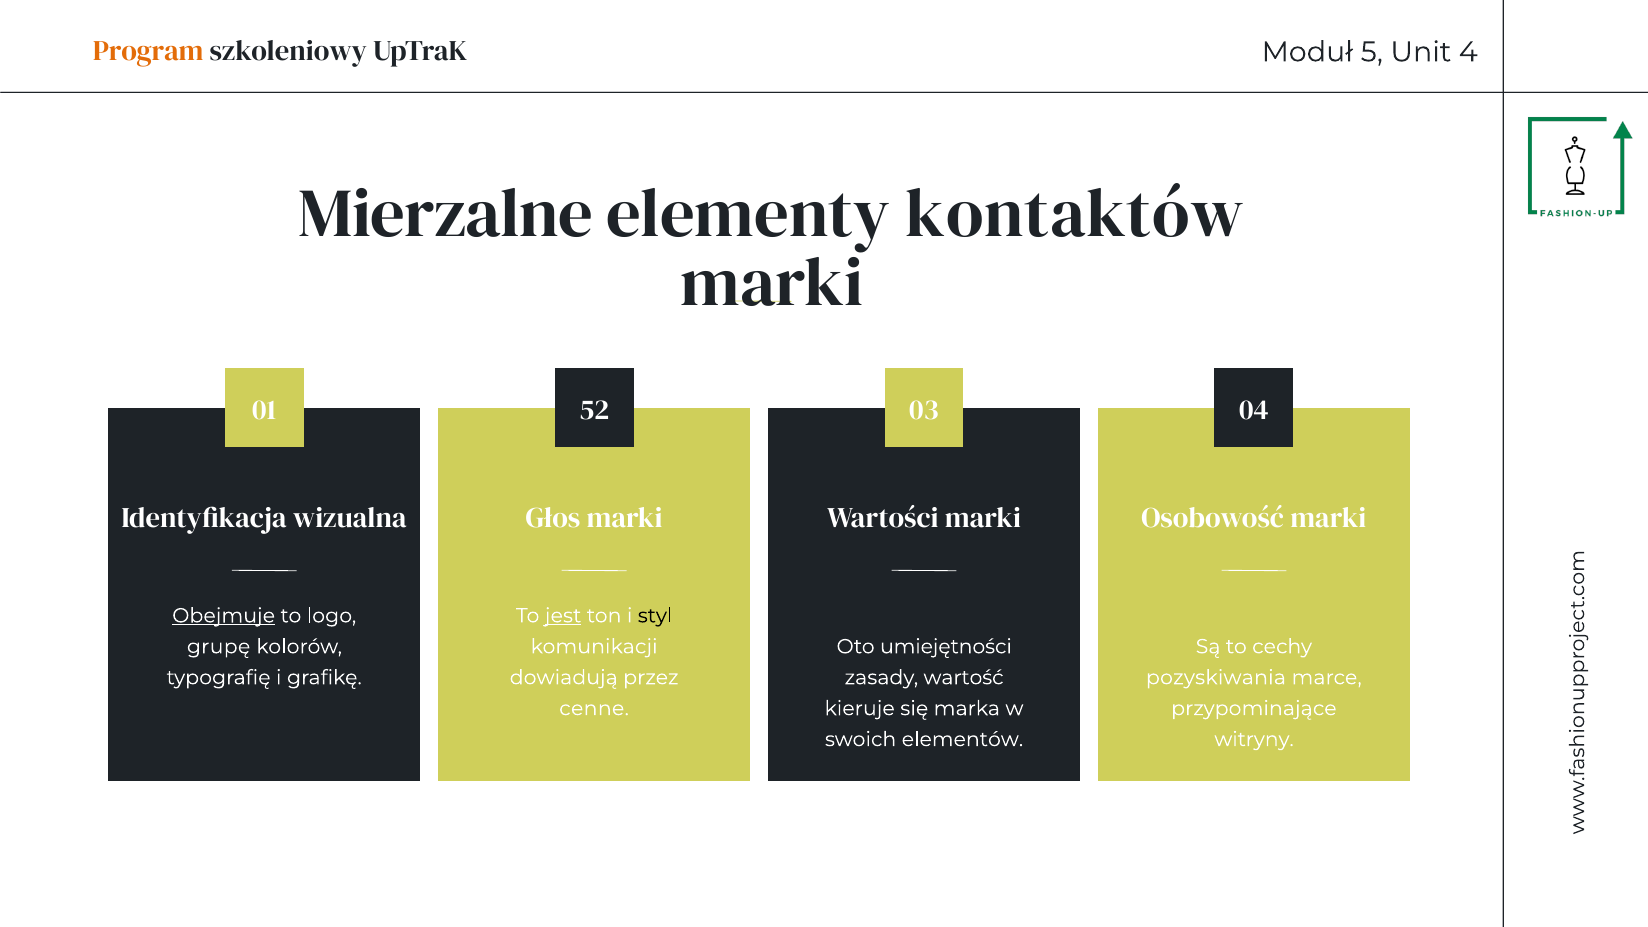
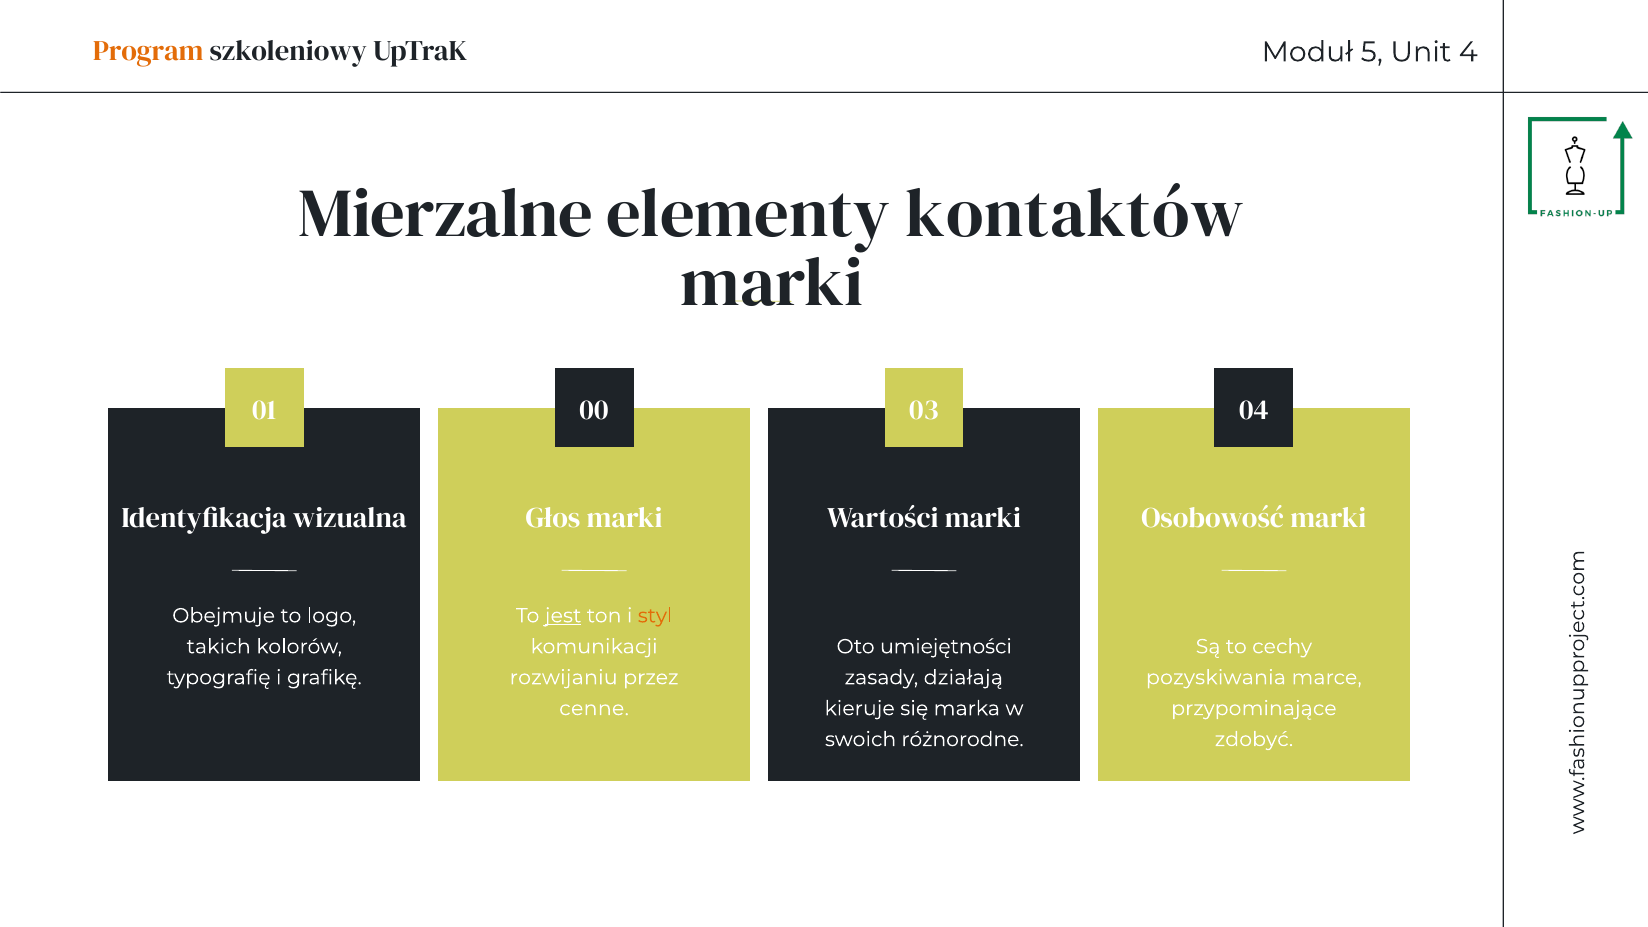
52: 52 -> 00 (594, 411)
Obejmuje underline: present -> none (224, 616)
styl colour: black -> orange (655, 616)
grupę: grupę -> takich (219, 647)
dowiadują: dowiadują -> rozwijaniu (564, 678)
wartość: wartość -> działają (963, 678)
witryny: witryny -> zdobyć (1254, 739)
elementów: elementów -> różnorodne (962, 739)
